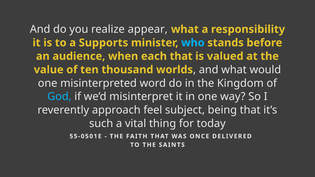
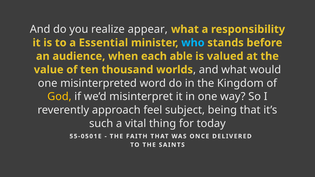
Supports: Supports -> Essential (103, 43)
each that: that -> able (181, 56)
God colour: light blue -> yellow (59, 97)
